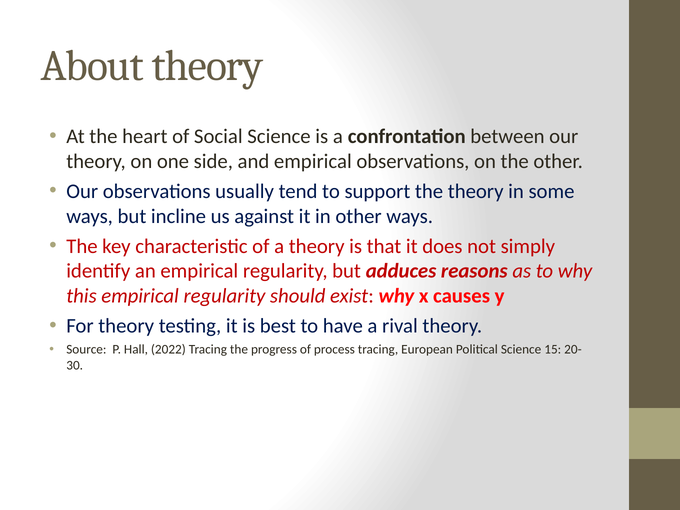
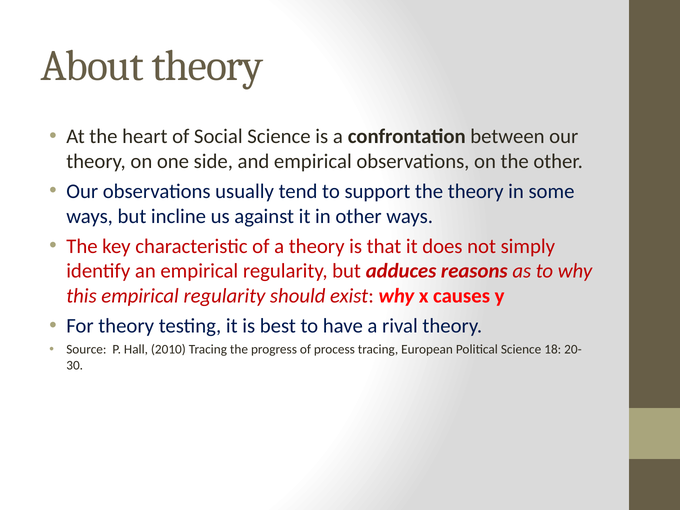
2022: 2022 -> 2010 (168, 350)
15: 15 -> 18 (553, 350)
